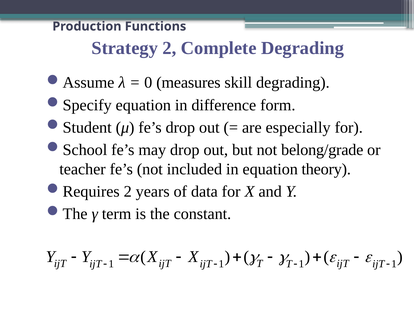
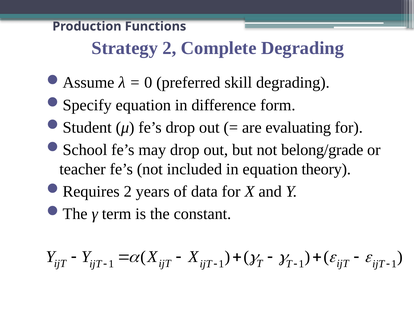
measures: measures -> preferred (188, 83)
especially: especially -> evaluating (298, 128)
